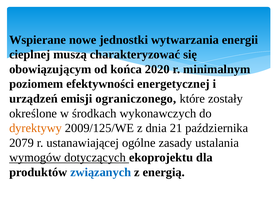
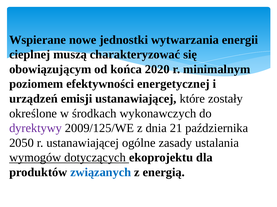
emisji ograniczonego: ograniczonego -> ustanawiającej (136, 99)
dyrektywy colour: orange -> purple (36, 129)
2079: 2079 -> 2050 (22, 143)
